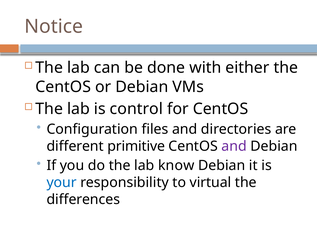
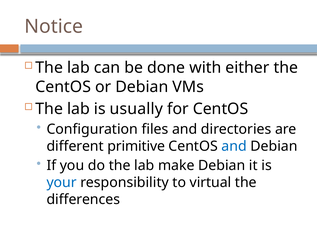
control: control -> usually (136, 109)
and colour: purple -> blue (234, 146)
know: know -> make (176, 165)
